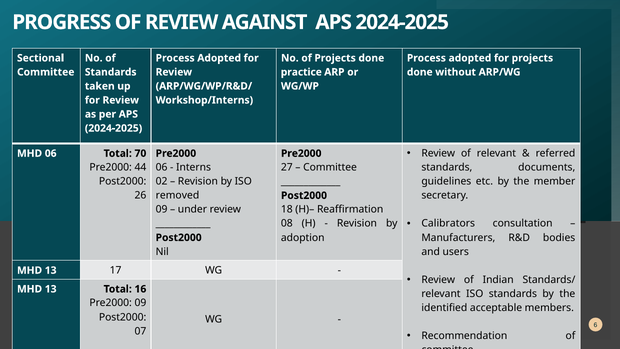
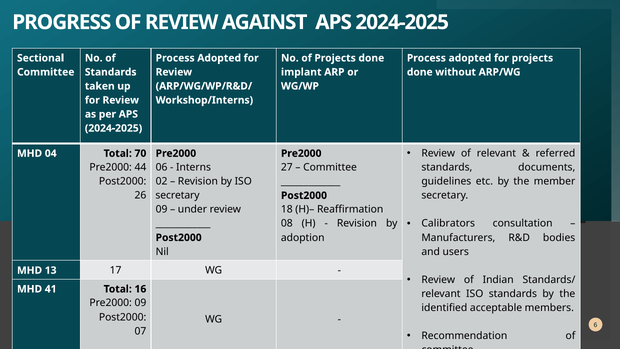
practice: practice -> implant (301, 72)
MHD 06: 06 -> 04 (51, 153)
removed: removed -> secretary (178, 195)
13: 13 -> 41 (51, 289)
